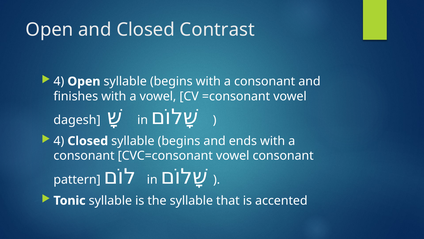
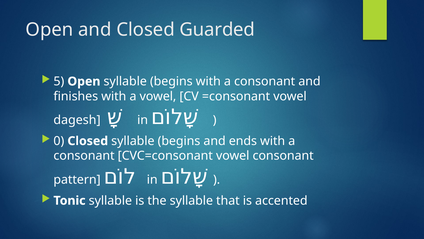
Contrast: Contrast -> Guarded (217, 30)
4: 4 -> 5 (59, 81)
4: 4 -> 0 (59, 141)
